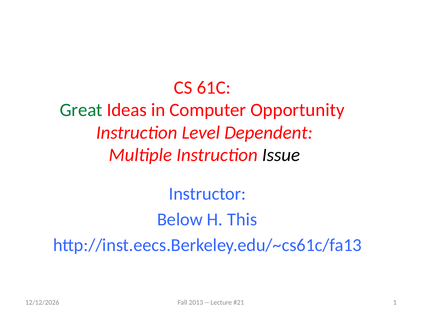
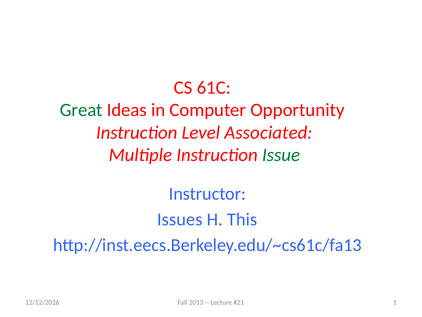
Dependent: Dependent -> Associated (269, 132)
Issue colour: black -> green (281, 155)
Below: Below -> Issues (180, 219)
